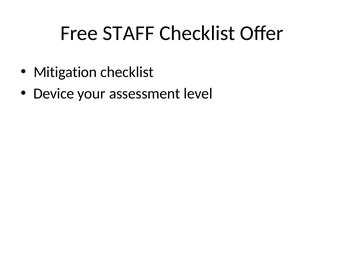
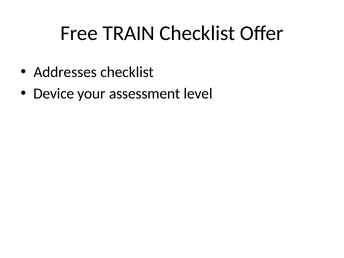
STAFF: STAFF -> TRAIN (129, 33)
Mitigation: Mitigation -> Addresses (65, 72)
